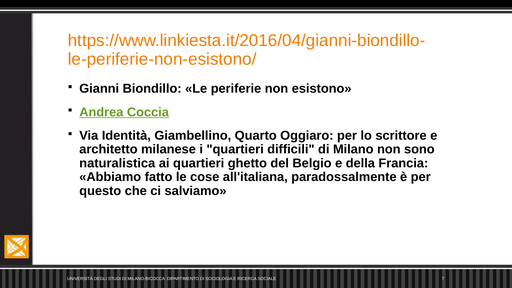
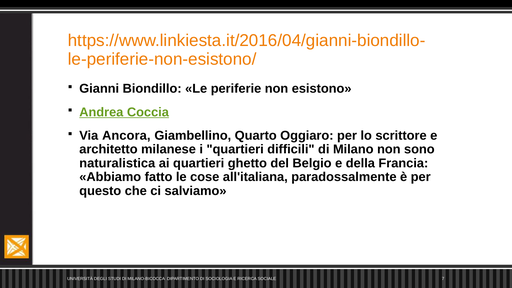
Identità: Identità -> Ancora (126, 136)
